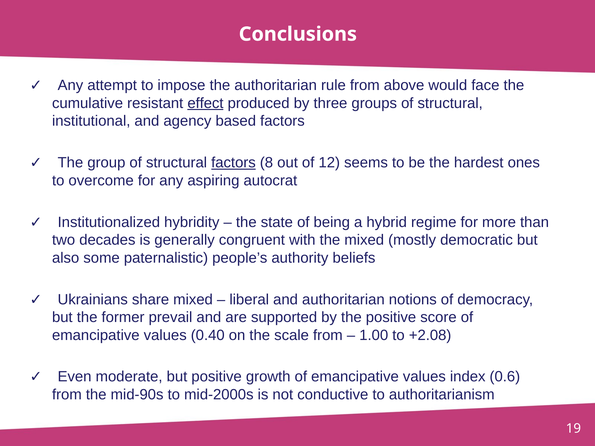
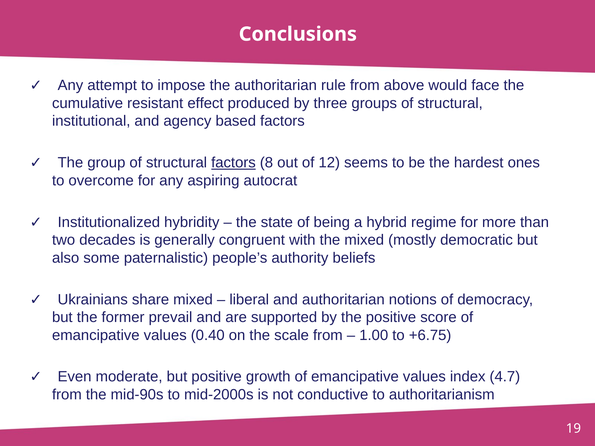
effect underline: present -> none (205, 103)
+2.08: +2.08 -> +6.75 (430, 335)
0.6: 0.6 -> 4.7 (505, 377)
